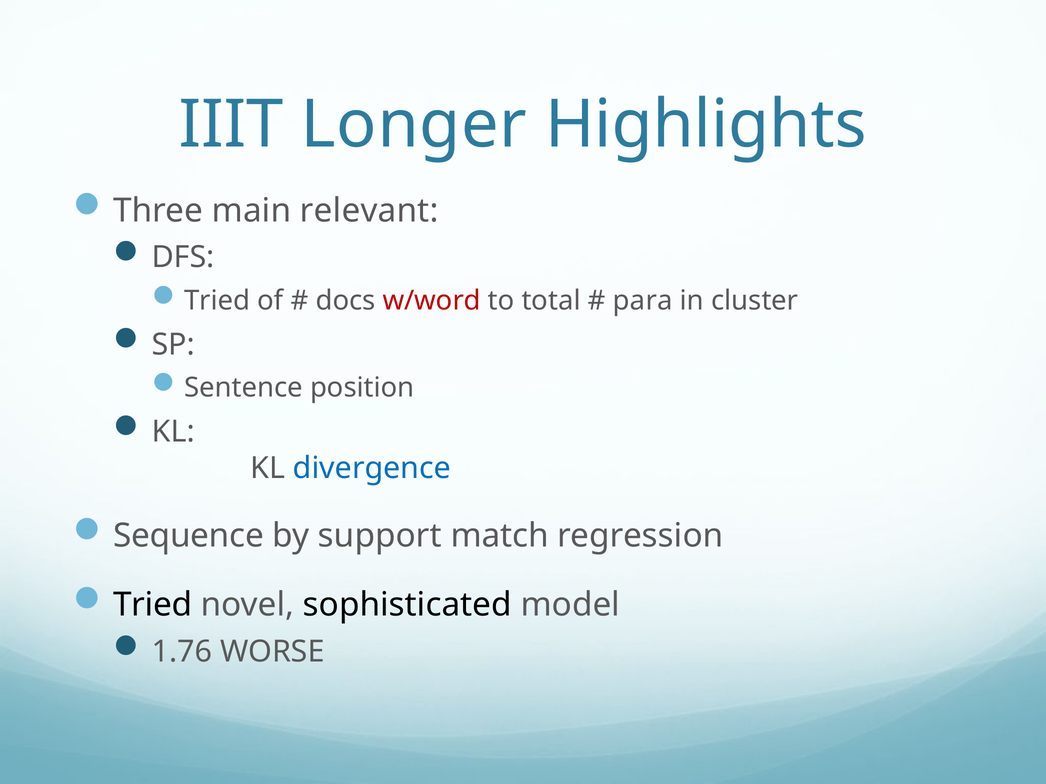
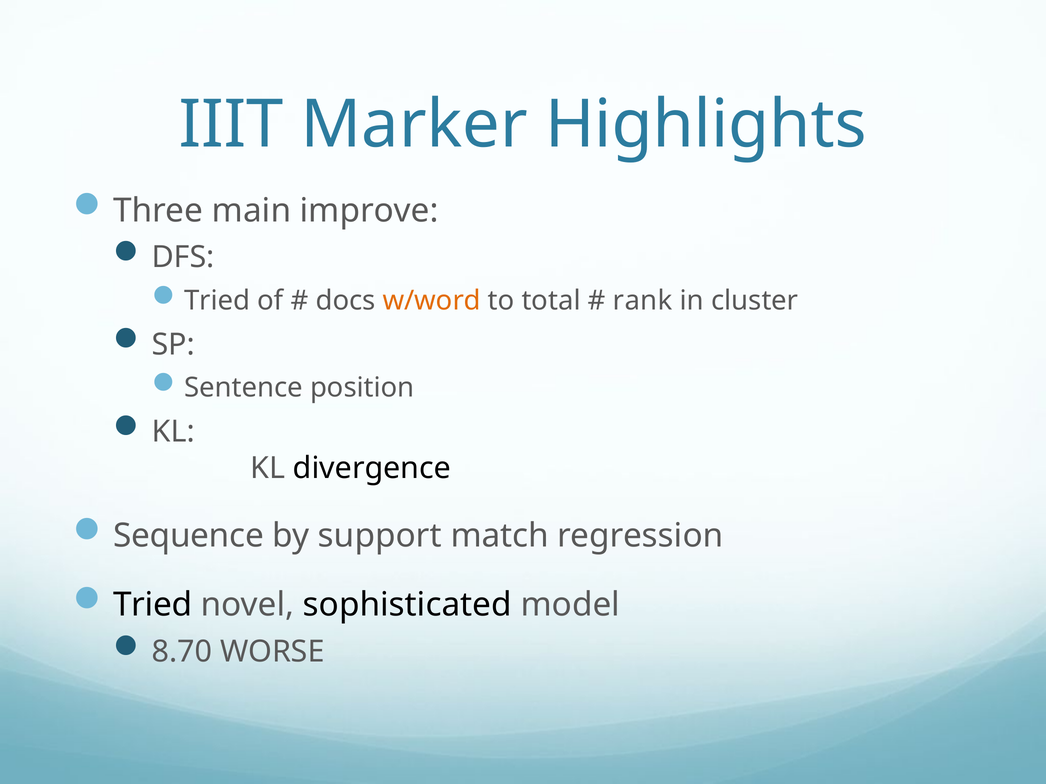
Longer: Longer -> Marker (414, 125)
relevant: relevant -> improve (369, 211)
w/word colour: red -> orange (432, 301)
para: para -> rank (643, 301)
divergence colour: blue -> black (372, 468)
1.76: 1.76 -> 8.70 (182, 652)
